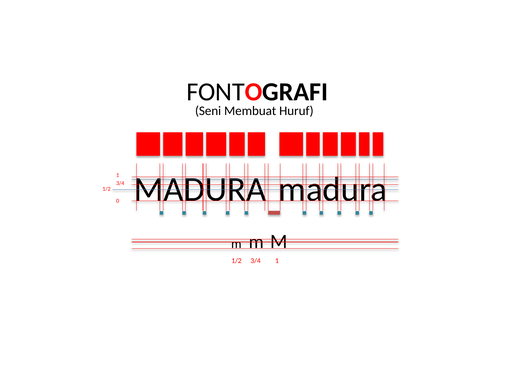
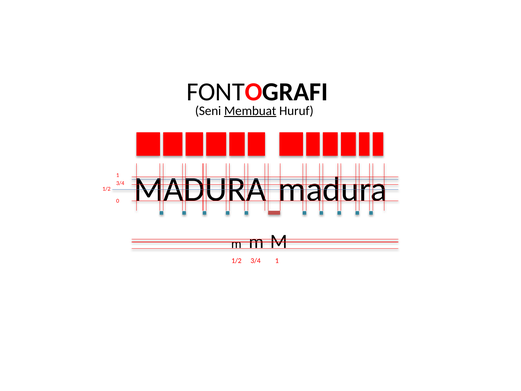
Membuat underline: none -> present (250, 111)
